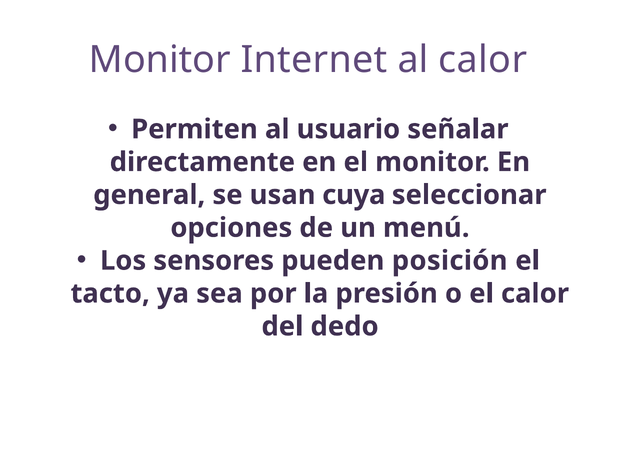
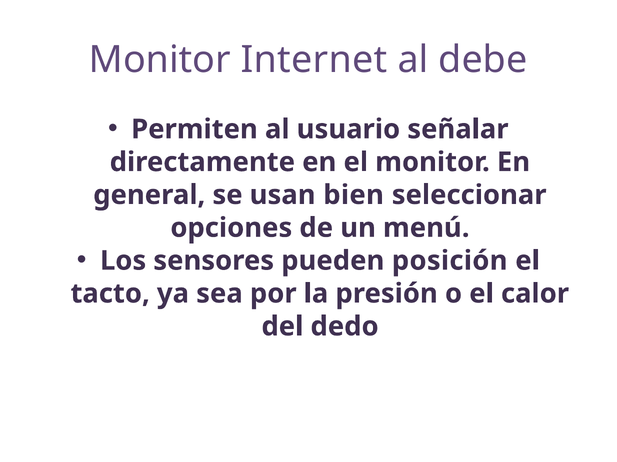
al calor: calor -> debe (483, 60)
cuya: cuya -> bien (354, 195)
